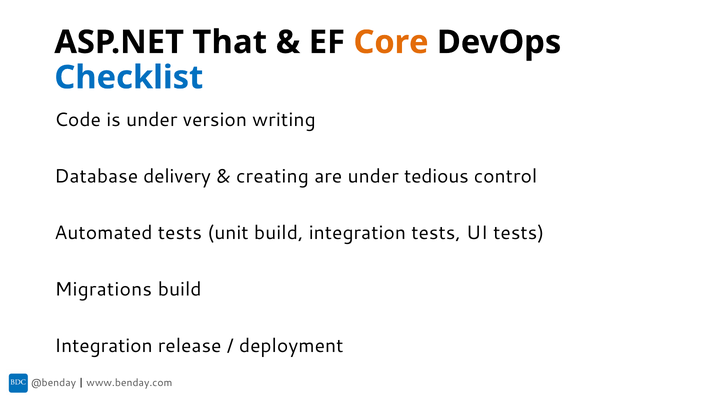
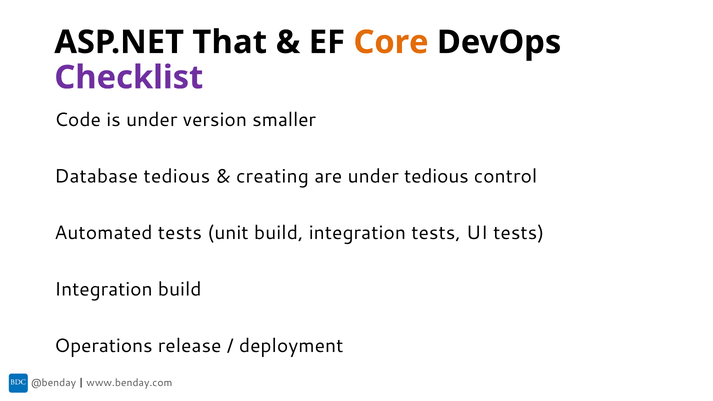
Checklist colour: blue -> purple (129, 78)
writing: writing -> smaller (284, 120)
Database delivery: delivery -> tedious (177, 176)
Migrations: Migrations -> Integration (103, 289)
Integration: Integration -> Operations (103, 346)
